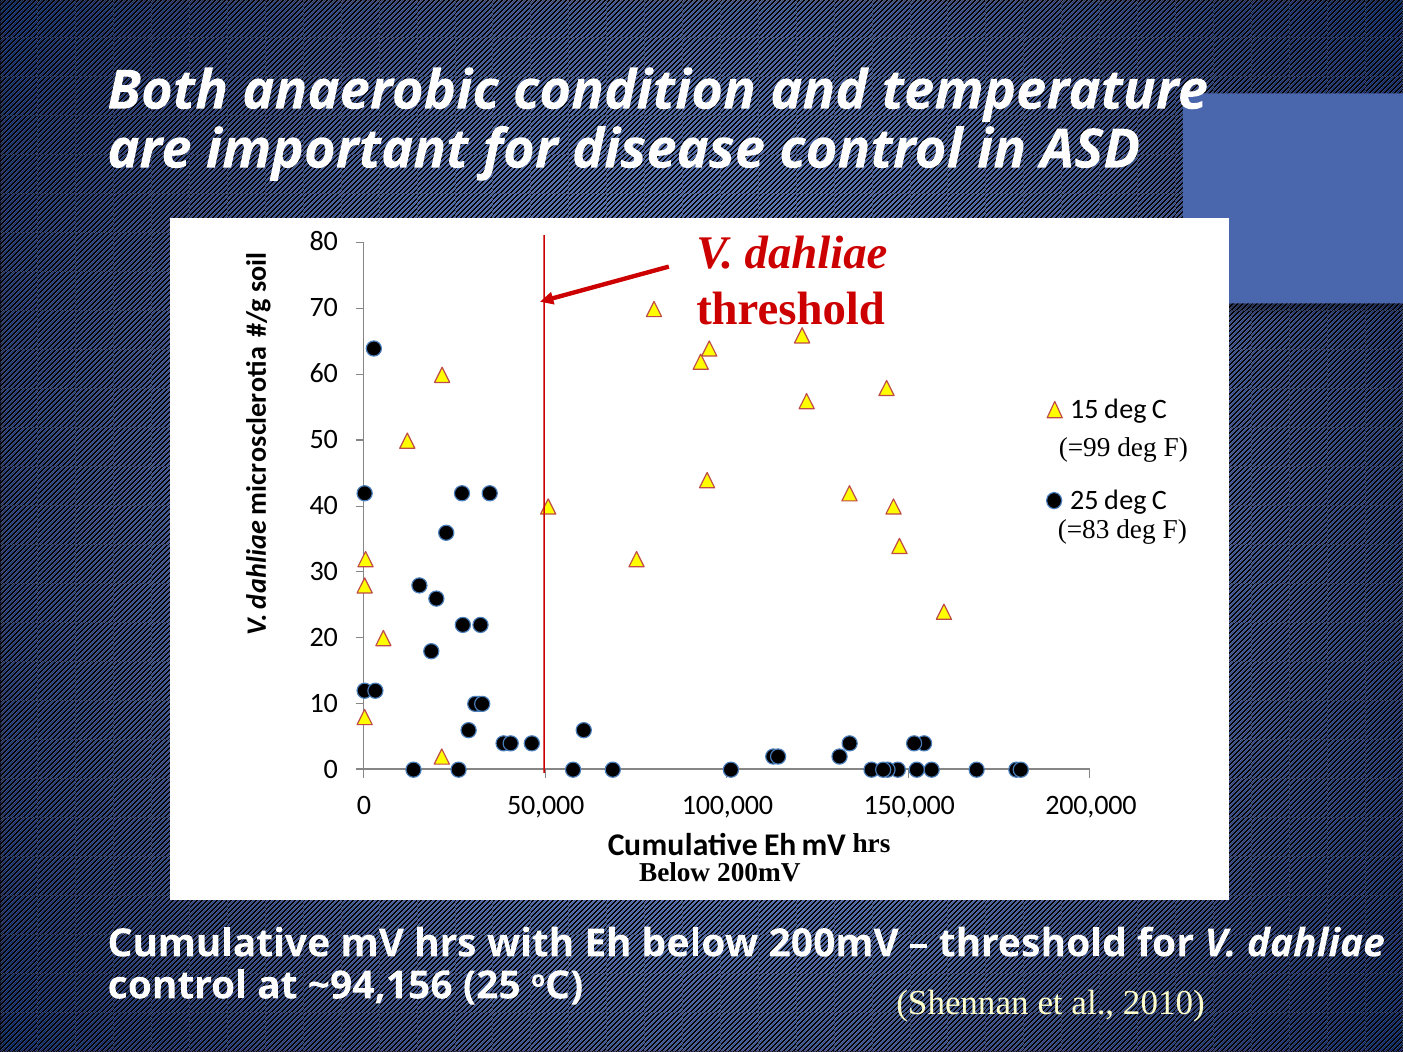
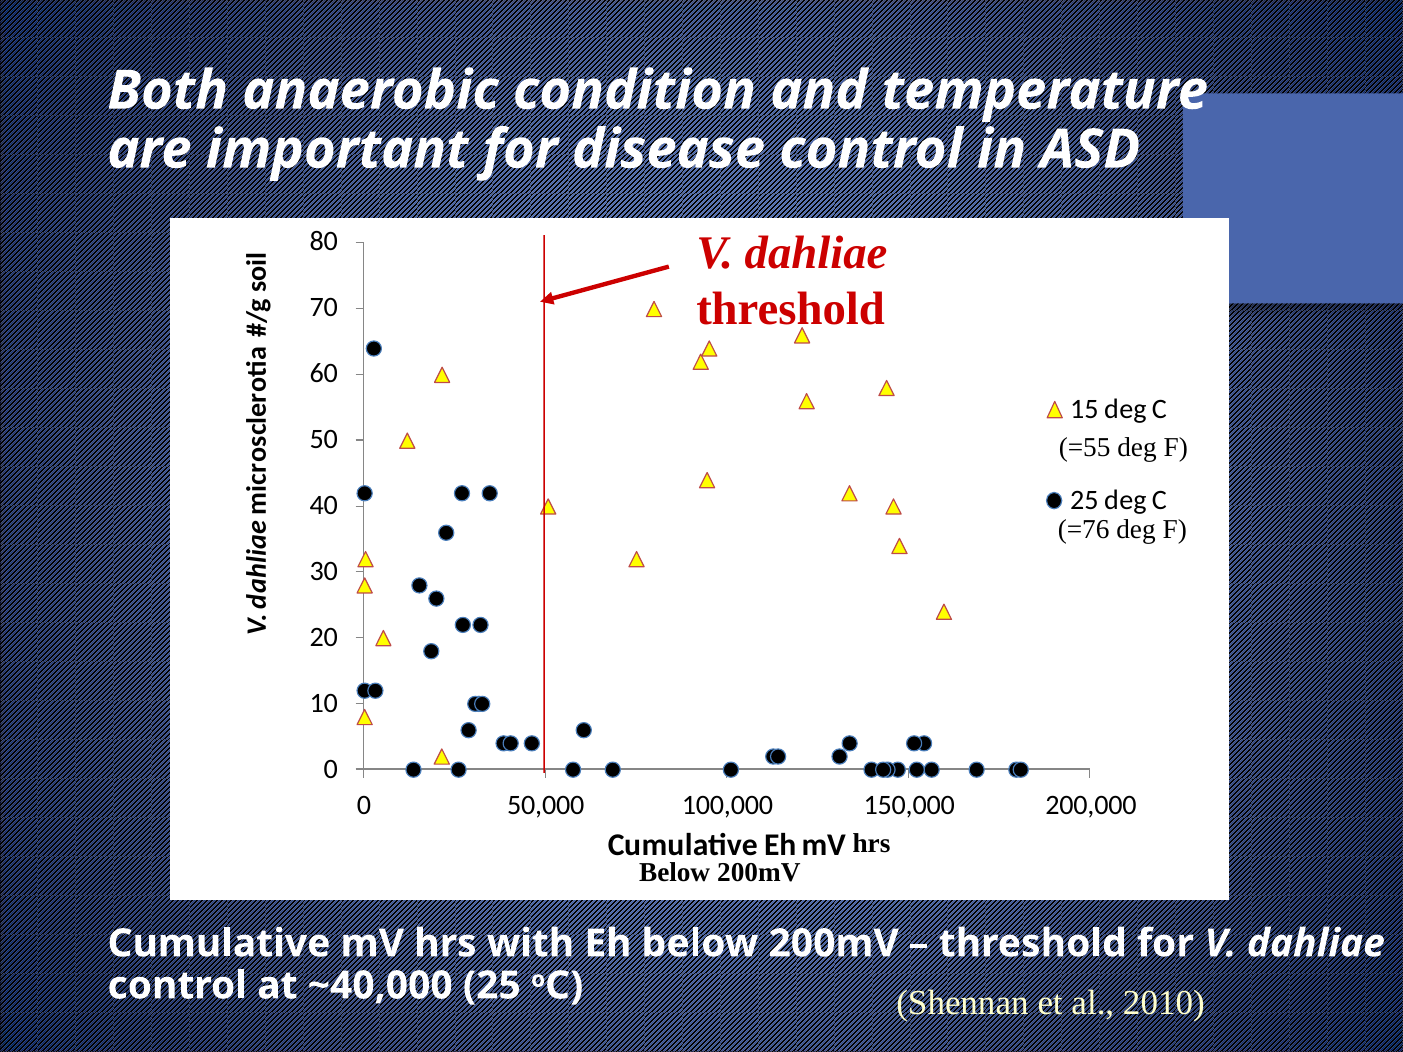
=99: =99 -> =55 (1085, 448)
=83: =83 -> =76 (1084, 530)
~94,156: ~94,156 -> ~40,000 (380, 986)
